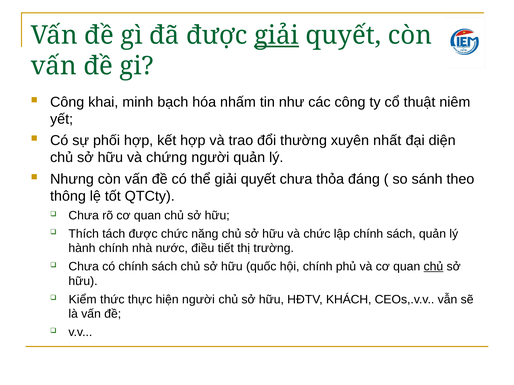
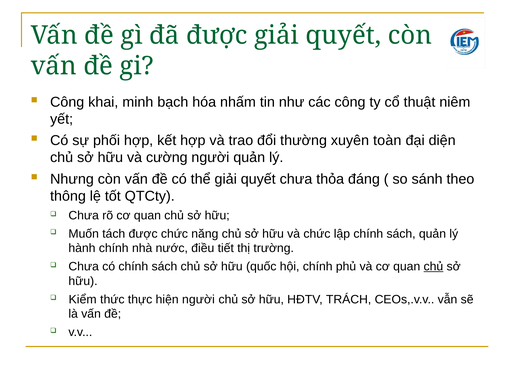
giải underline: present -> none (276, 35)
nhất: nhất -> toàn (387, 141)
chứng: chứng -> cường (167, 158)
Thích: Thích -> Muốn (84, 234)
KHÁCH: KHÁCH -> TRÁCH (349, 300)
